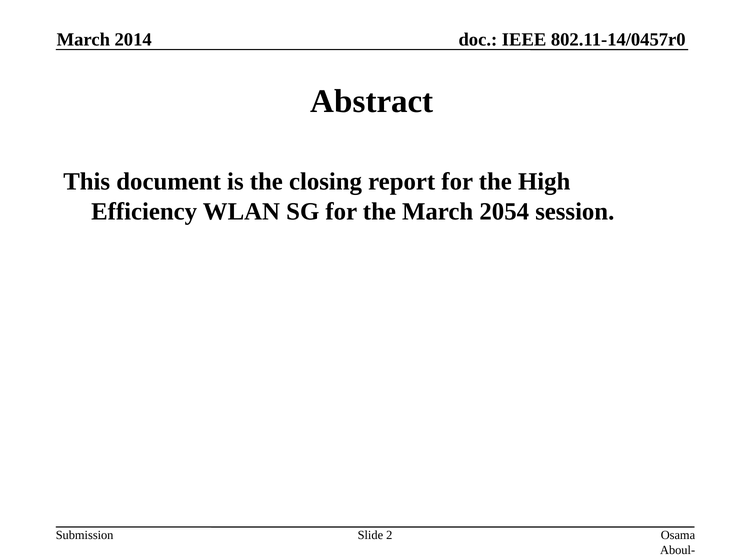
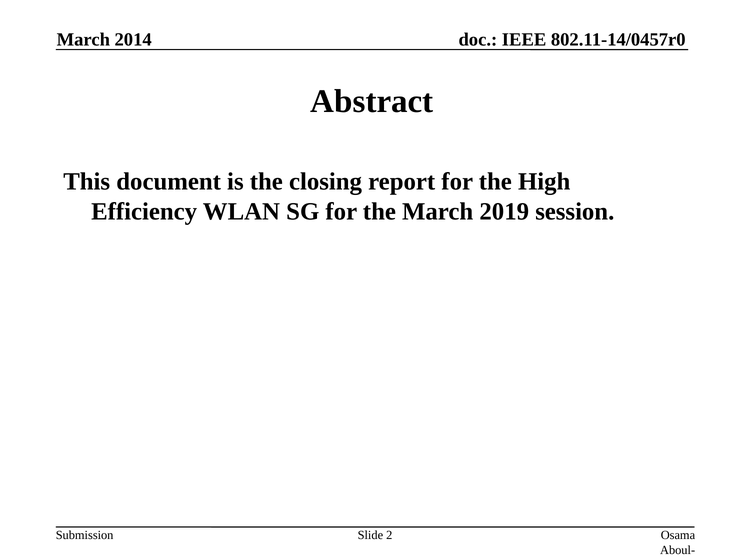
2054: 2054 -> 2019 (504, 211)
